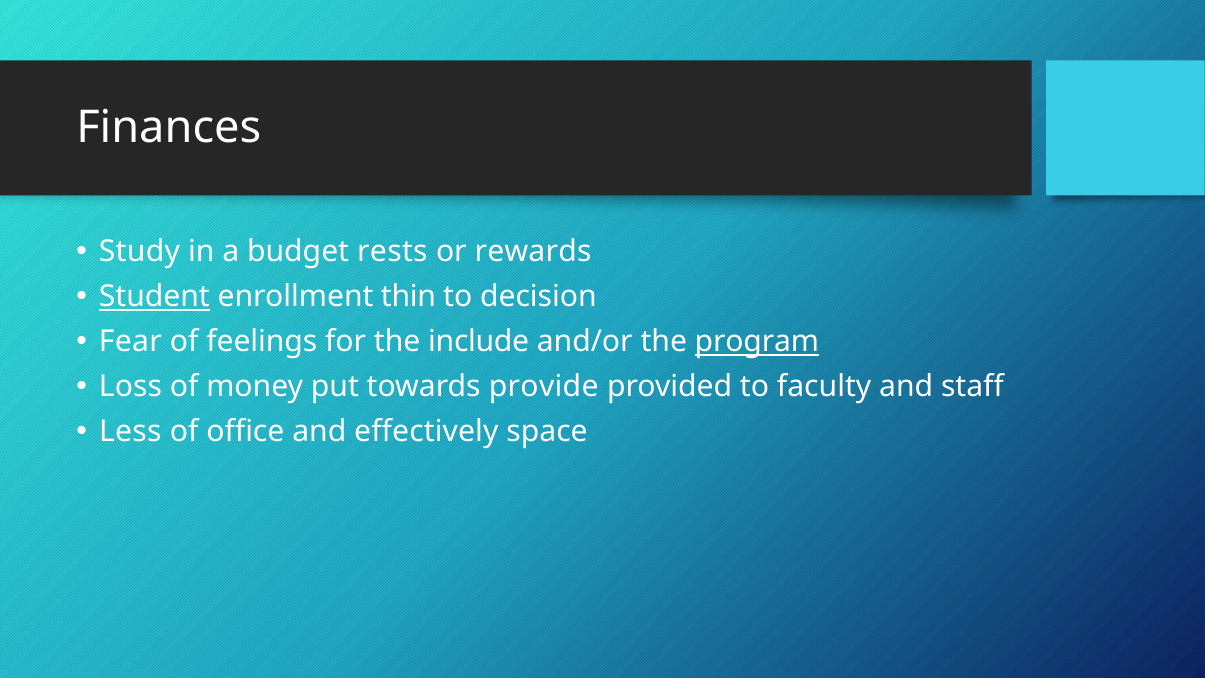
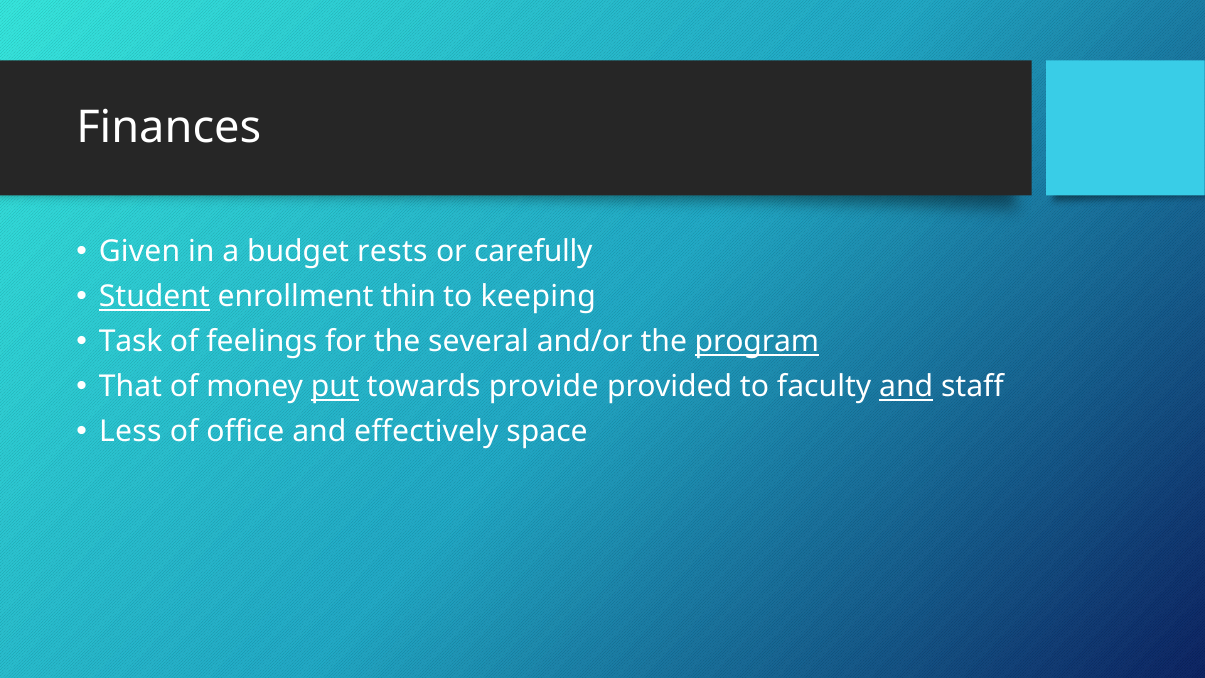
Study: Study -> Given (140, 252)
rewards: rewards -> carefully (533, 252)
decision: decision -> keeping (538, 297)
Fear: Fear -> Task (131, 342)
include: include -> several (479, 342)
Loss: Loss -> That (130, 387)
put underline: none -> present (335, 387)
and underline: none -> present (906, 387)
